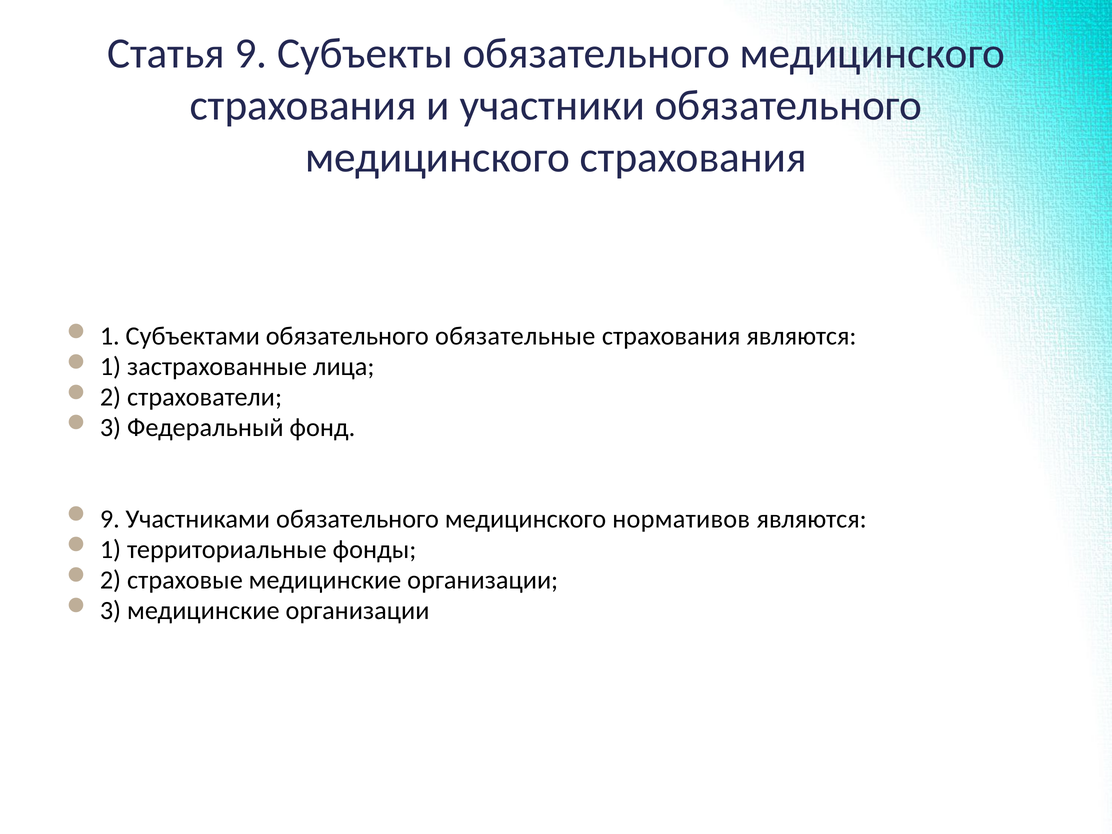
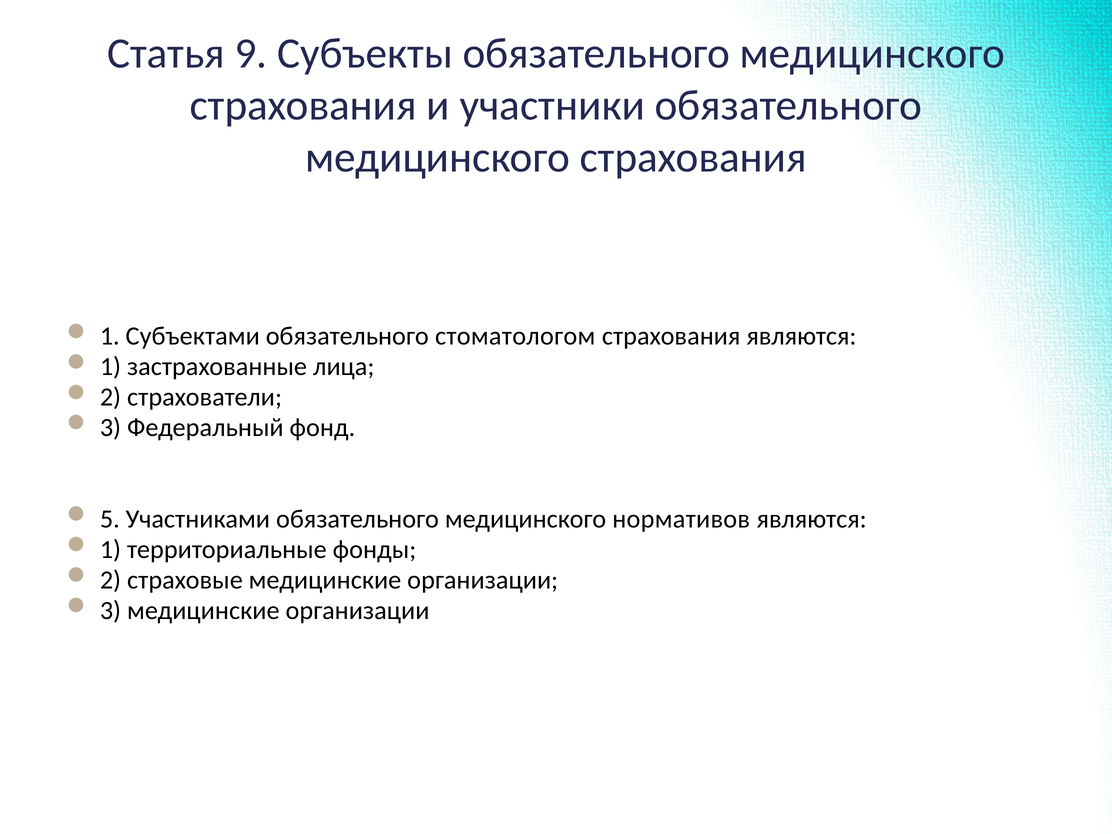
обязательные: обязательные -> стоматологом (515, 336)
9: 9 -> 5 (110, 519)
